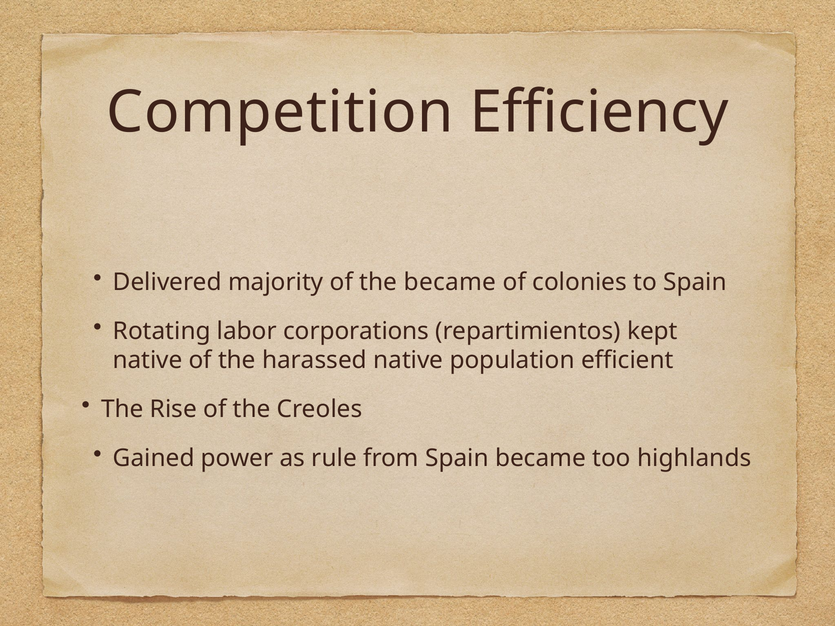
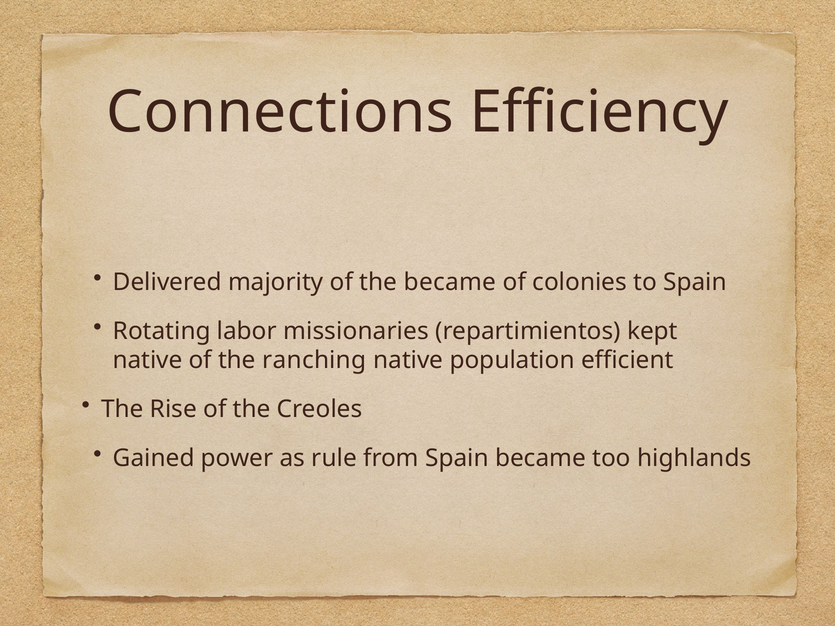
Competition: Competition -> Connections (280, 113)
corporations: corporations -> missionaries (356, 331)
harassed: harassed -> ranching (314, 360)
